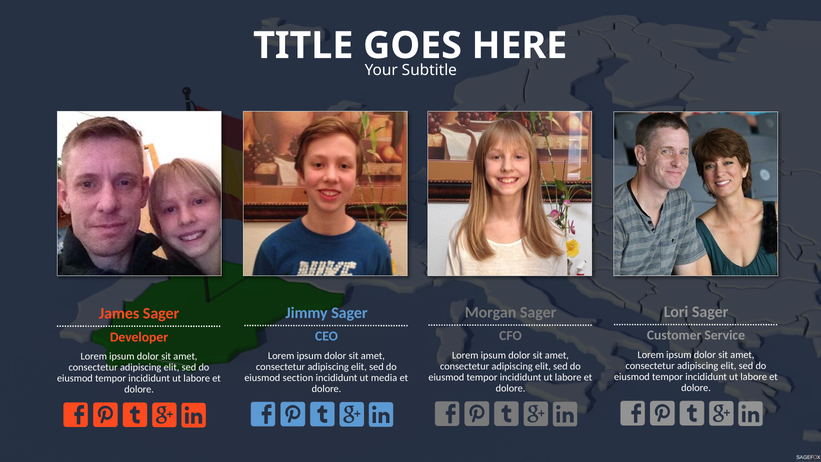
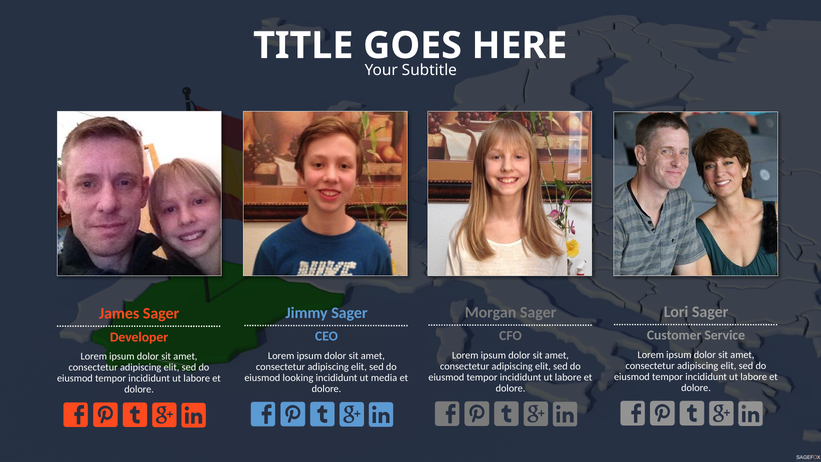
section: section -> looking (298, 378)
